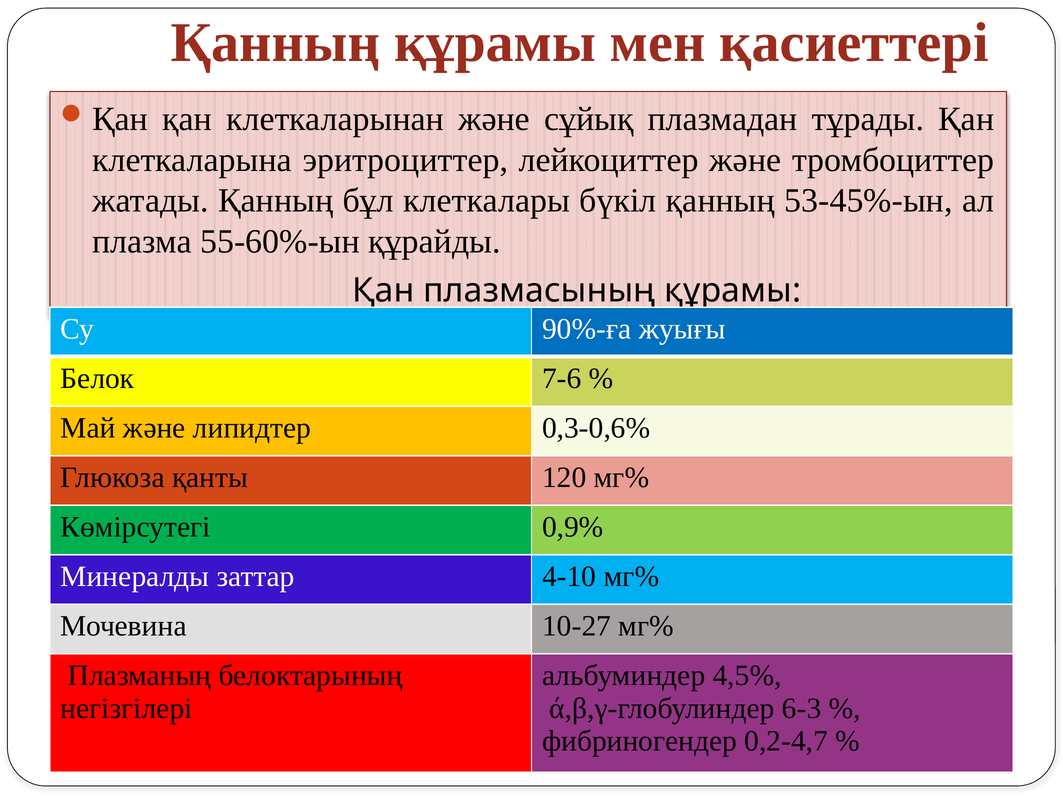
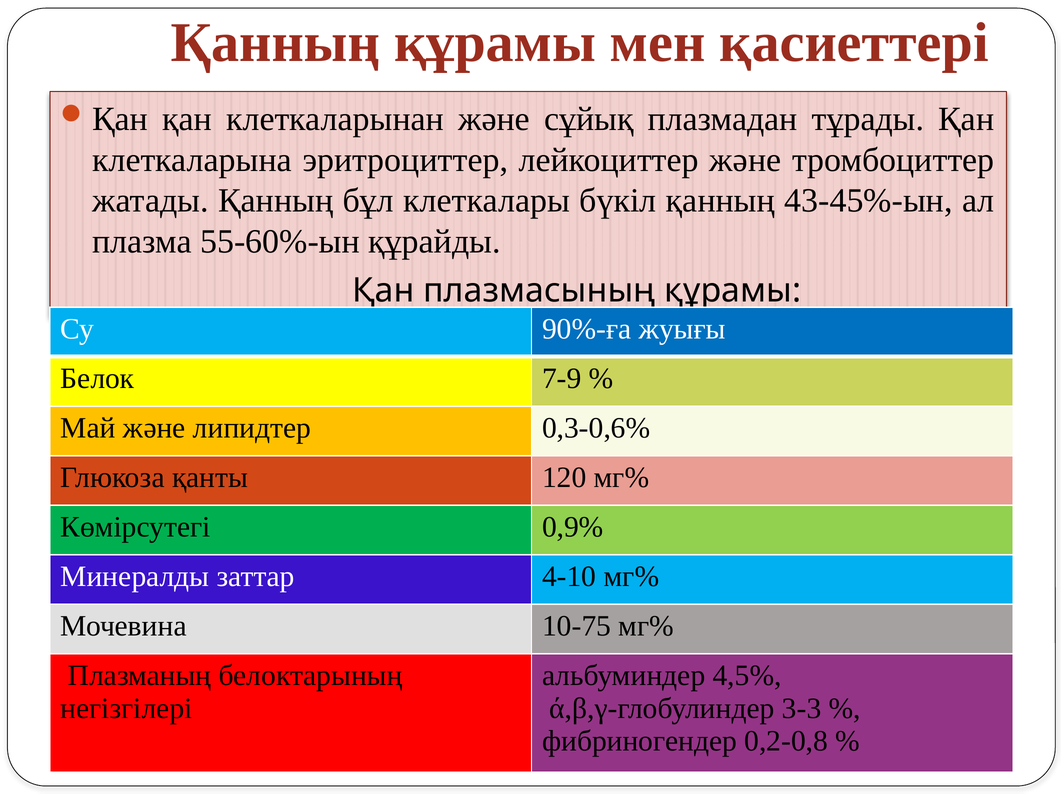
53-45%-ын: 53-45%-ын -> 43-45%-ын (868, 201)
7-6: 7-6 -> 7-9 (562, 379)
10-27: 10-27 -> 10-75 (577, 626)
6-3: 6-3 -> 3-3 (802, 709)
0,2-4,7: 0,2-4,7 -> 0,2-0,8 (786, 741)
